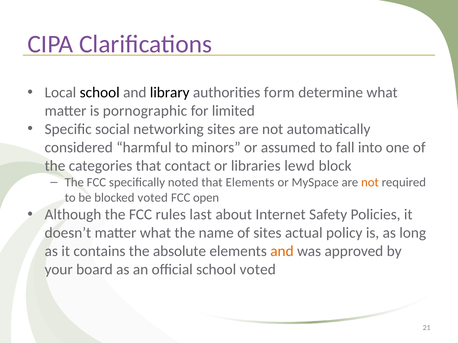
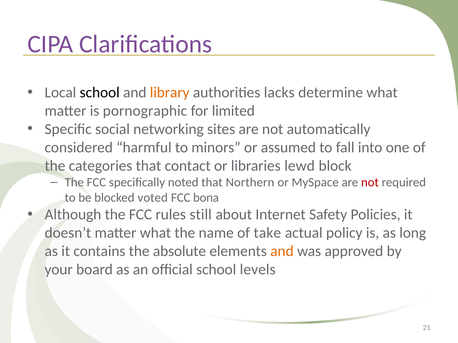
library colour: black -> orange (170, 93)
form: form -> lacks (279, 93)
that Elements: Elements -> Northern (250, 183)
not colour: orange -> red (370, 183)
open: open -> bona (206, 198)
last: last -> still (201, 215)
of sites: sites -> take (267, 233)
school voted: voted -> levels (258, 270)
